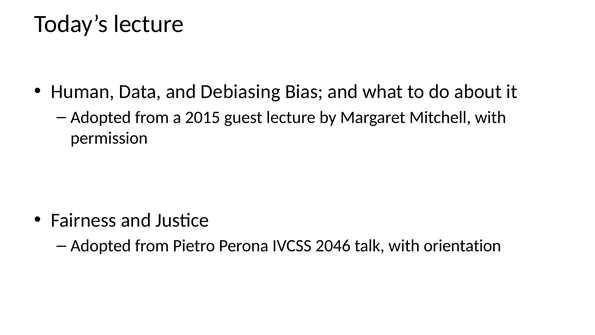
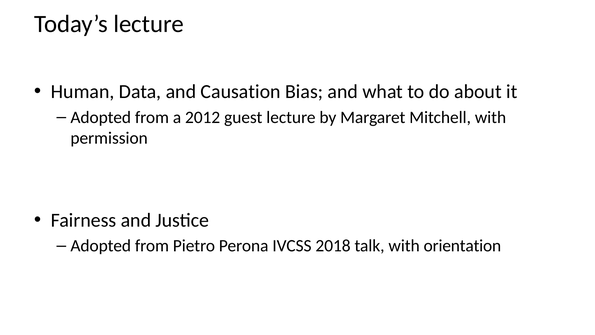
Debiasing: Debiasing -> Causation (241, 92)
2015: 2015 -> 2012 (203, 117)
2046: 2046 -> 2018 (333, 246)
